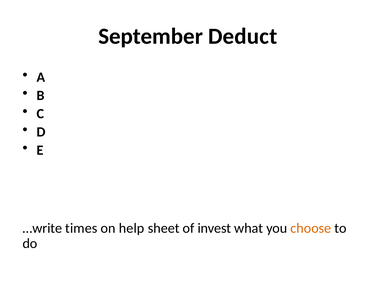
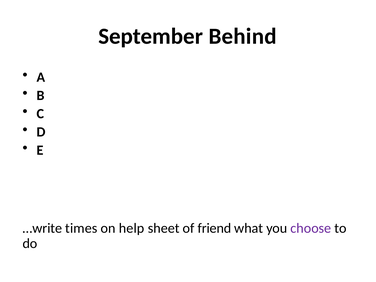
Deduct: Deduct -> Behind (243, 36)
invest: invest -> friend (214, 228)
choose colour: orange -> purple (311, 228)
